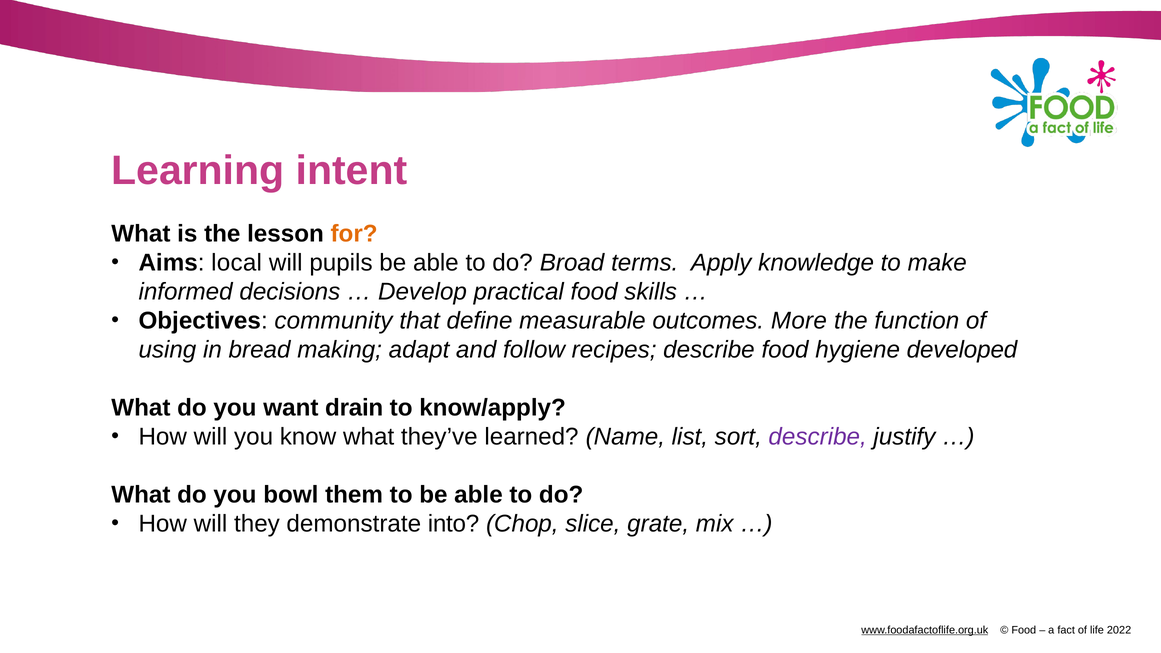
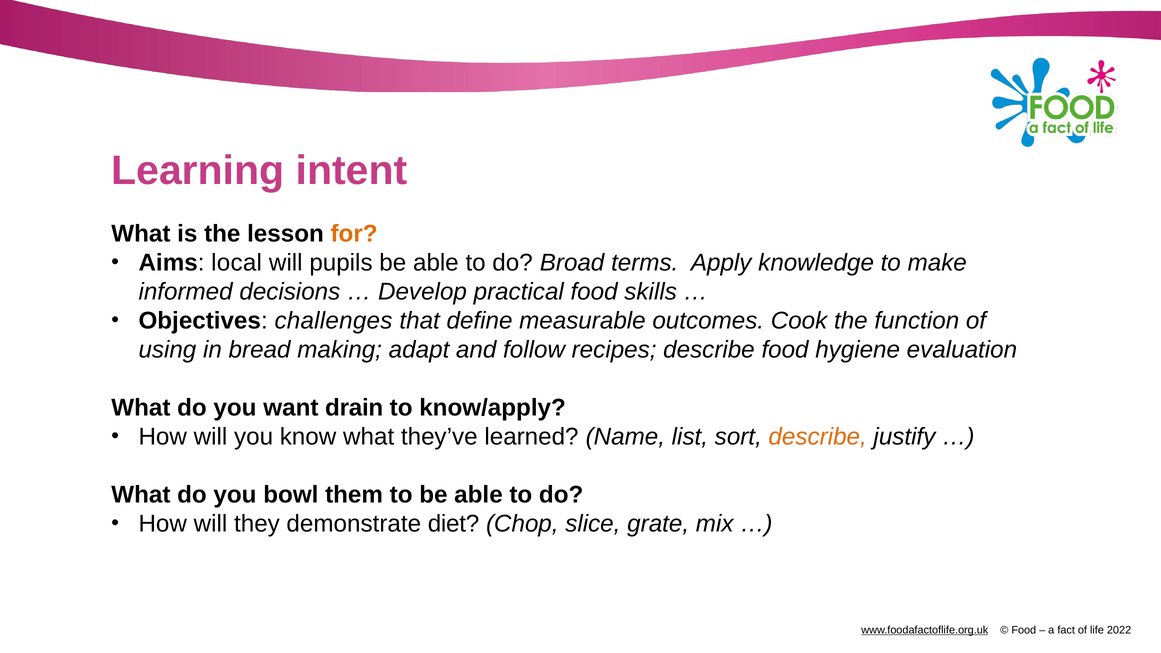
community: community -> challenges (333, 321)
More: More -> Cook (799, 321)
developed: developed -> evaluation (962, 350)
describe colour: purple -> orange (818, 437)
into: into -> diet (454, 524)
